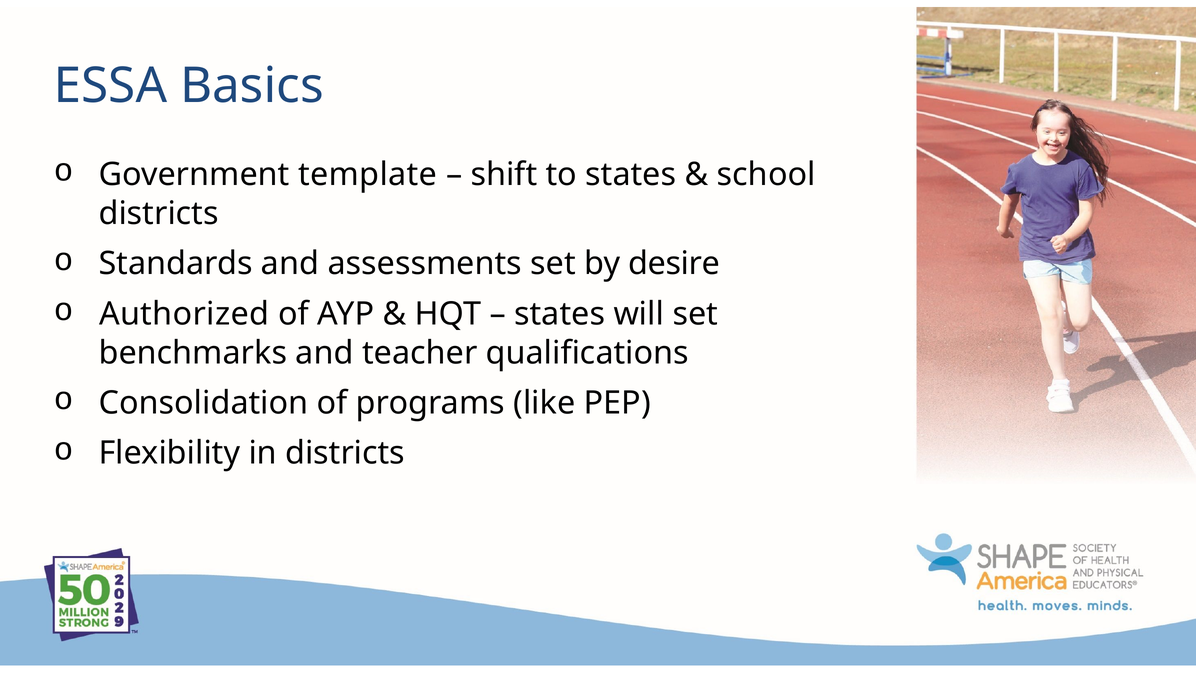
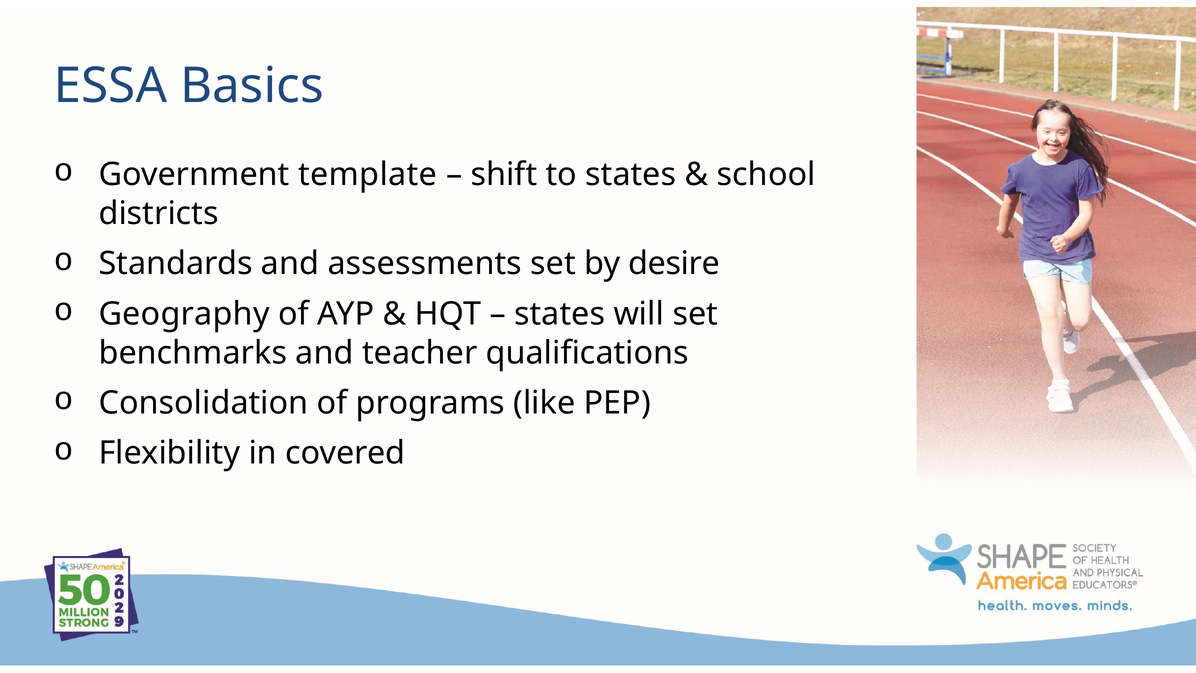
Authorized: Authorized -> Geography (184, 314)
in districts: districts -> covered (345, 453)
